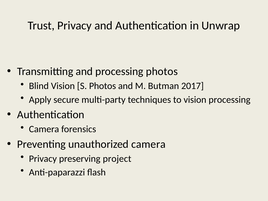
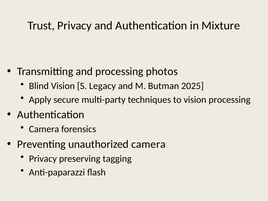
Unwrap: Unwrap -> Mixture (221, 26)
S Photos: Photos -> Legacy (102, 86)
2017: 2017 -> 2025 (192, 86)
project: project -> tagging (117, 159)
